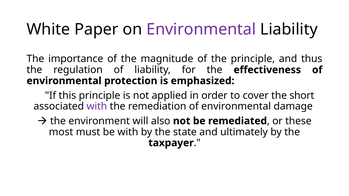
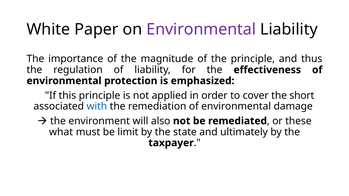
with colour: purple -> blue (97, 107)
most: most -> what (61, 132)
be with: with -> limit (128, 132)
